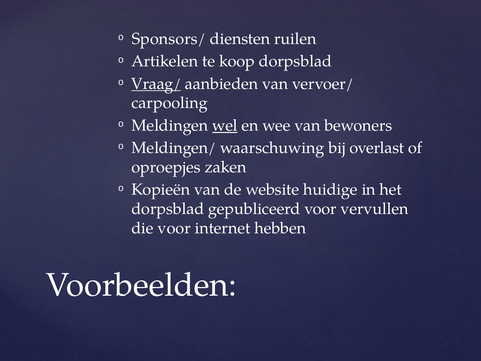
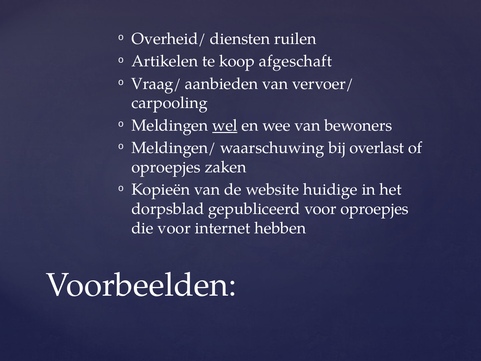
Sponsors/: Sponsors/ -> Overheid/ (169, 39)
koop dorpsblad: dorpsblad -> afgeschaft (295, 61)
Vraag/ underline: present -> none (156, 84)
voor vervullen: vervullen -> oproepjes (375, 209)
